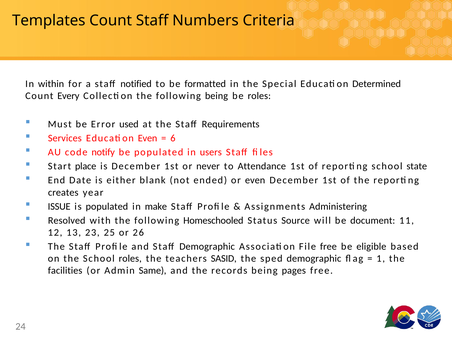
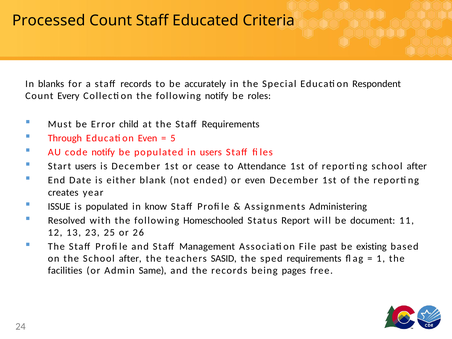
Templates: Templates -> Processed (49, 21)
Numbers: Numbers -> Educated (205, 21)
within: within -> blanks (51, 84)
staff notified: notified -> records (136, 84)
formatted: formatted -> accurately (205, 84)
Determined: Determined -> Respondent (377, 84)
following being: being -> notify (217, 96)
used: used -> child (129, 124)
Services: Services -> Through (65, 138)
6: 6 -> 5 (173, 138)
Start place: place -> users (86, 166)
never: never -> cease (208, 166)
reporting school state: state -> after (417, 166)
make: make -> know (156, 206)
Source: Source -> Report (296, 220)
Staff Demographic: Demographic -> Management (207, 247)
File free: free -> past (329, 247)
eligible: eligible -> existing (371, 247)
the School roles: roles -> after (130, 259)
sped demographic: demographic -> requirements (314, 259)
